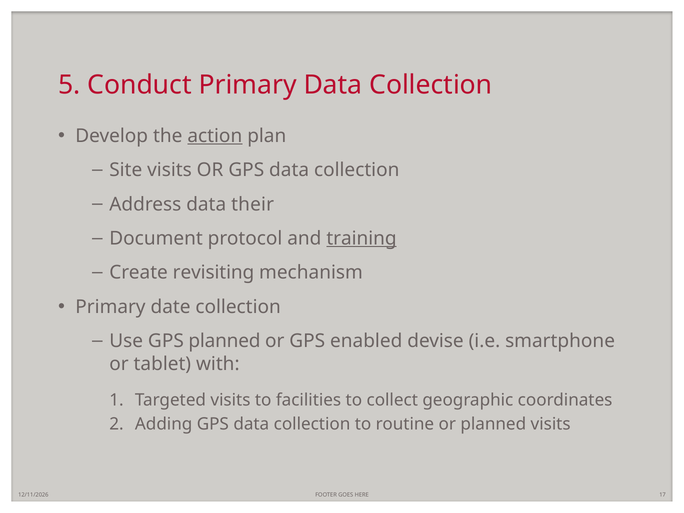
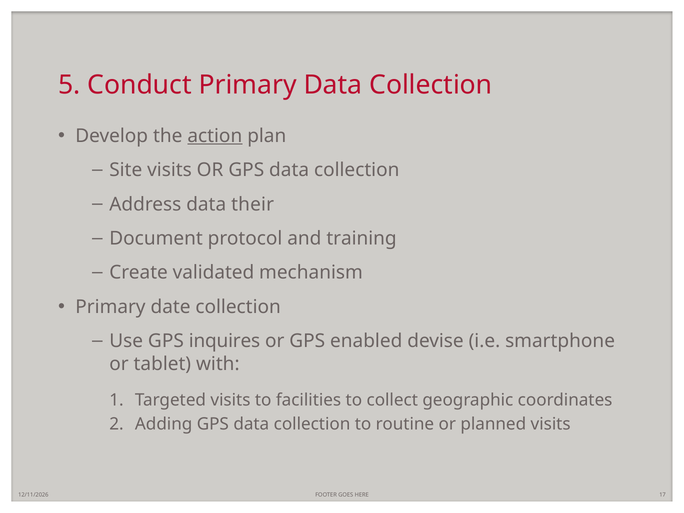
training underline: present -> none (361, 238)
revisiting: revisiting -> validated (213, 273)
GPS planned: planned -> inquires (224, 341)
